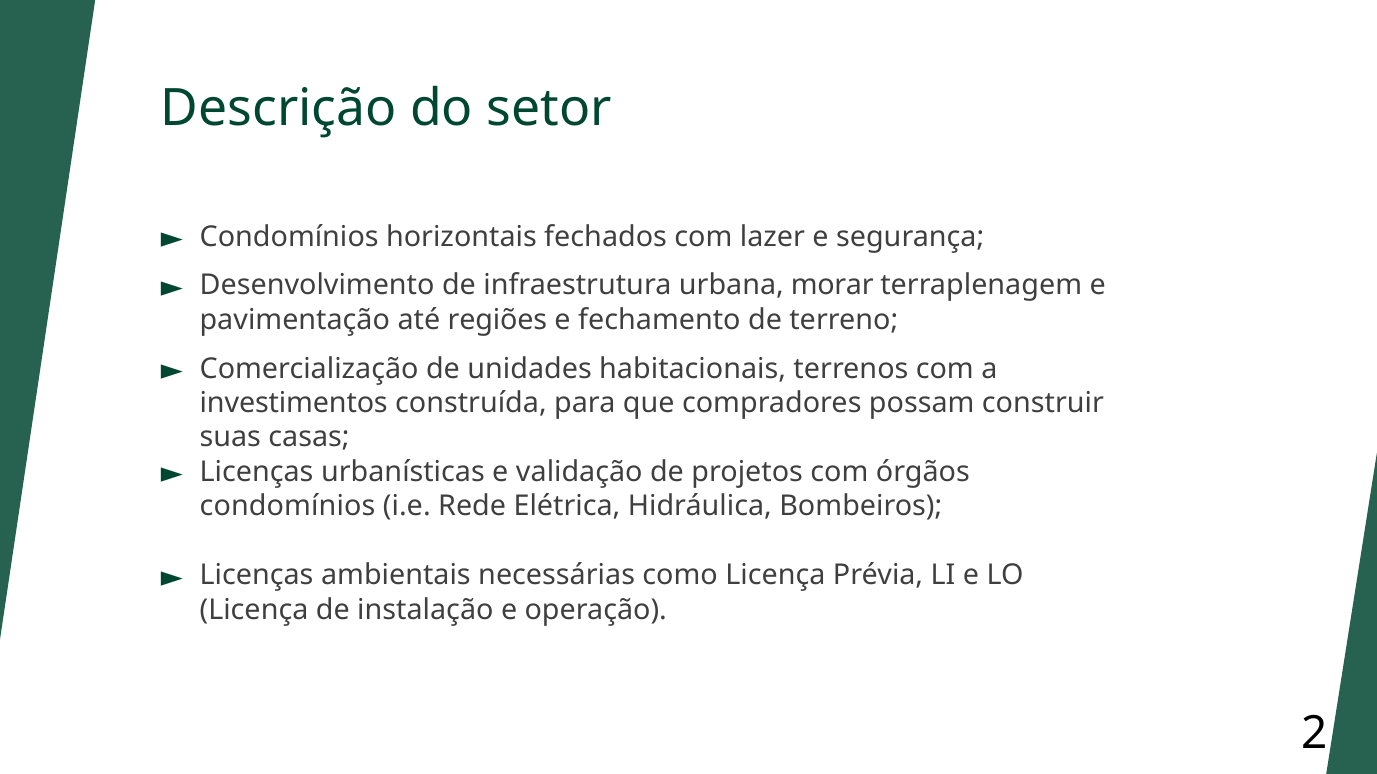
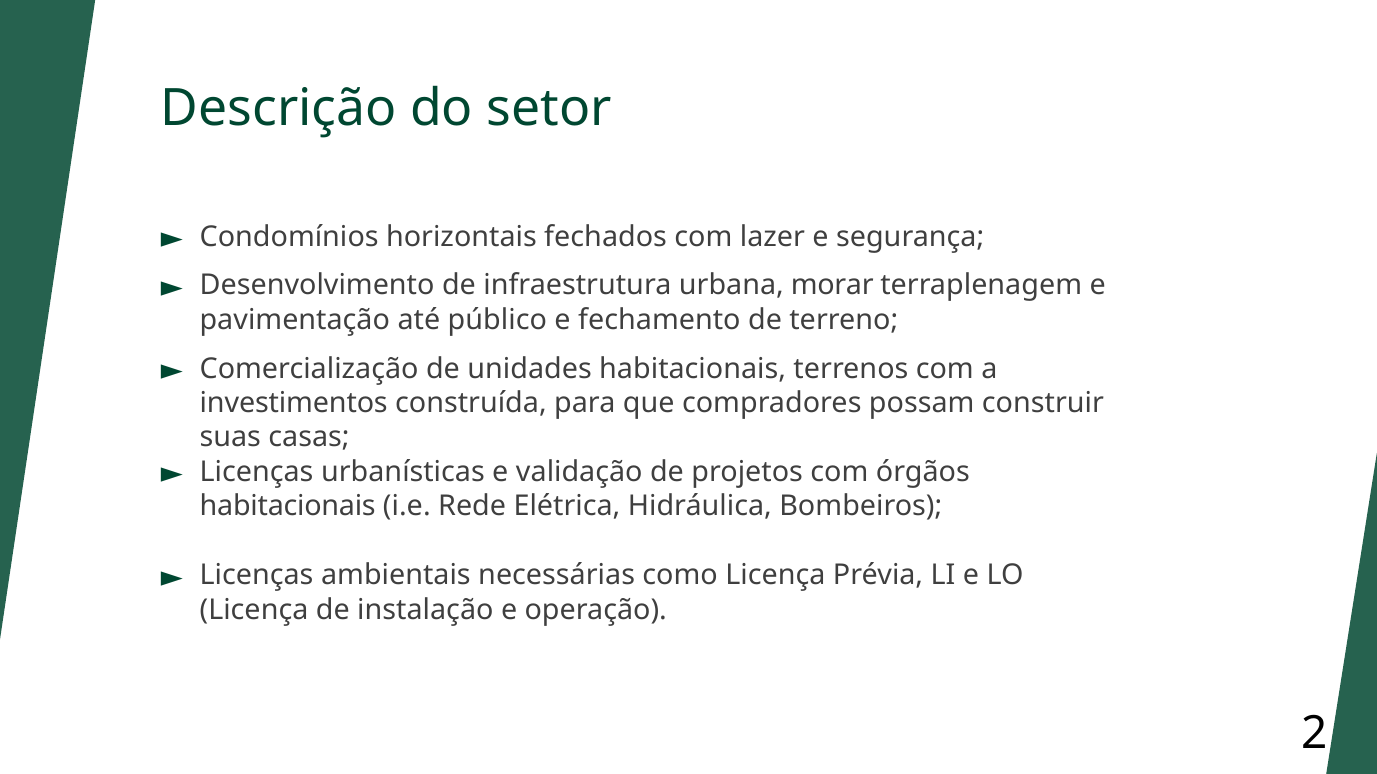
regiões: regiões -> público (497, 320)
condomínios: condomínios -> habitacionais (288, 507)
